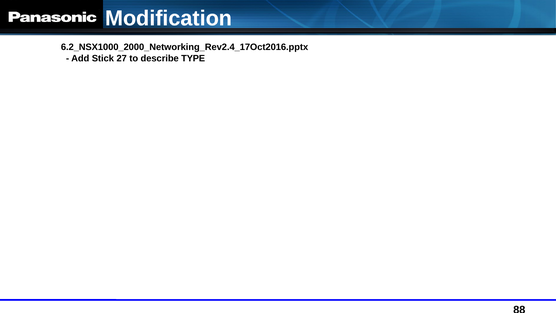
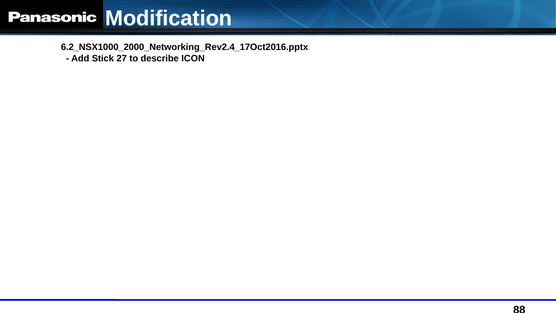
TYPE: TYPE -> ICON (193, 58)
